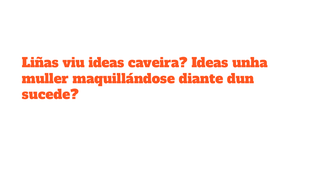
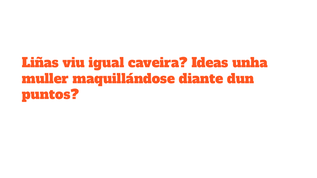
viu ideas: ideas -> igual (106, 63)
sucede: sucede -> puntos (50, 95)
